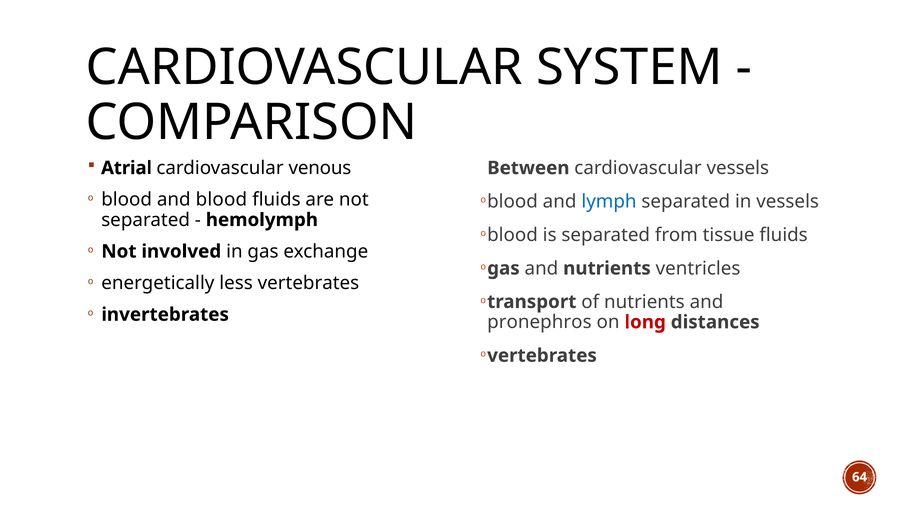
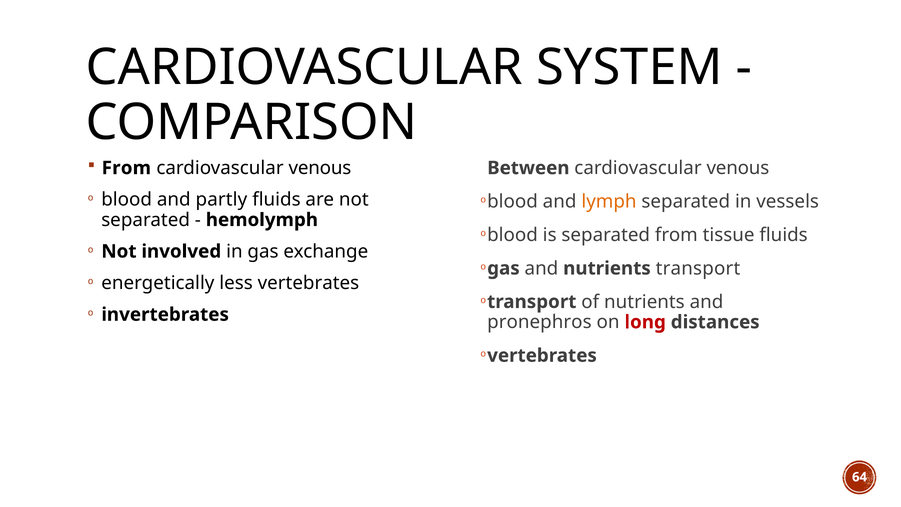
Atrial: Atrial -> From (126, 168)
vessels: vessels -> venous (738, 168)
and blood: blood -> partly (221, 199)
lymph colour: blue -> orange (609, 201)
nutrients ventricles: ventricles -> transport (698, 268)
